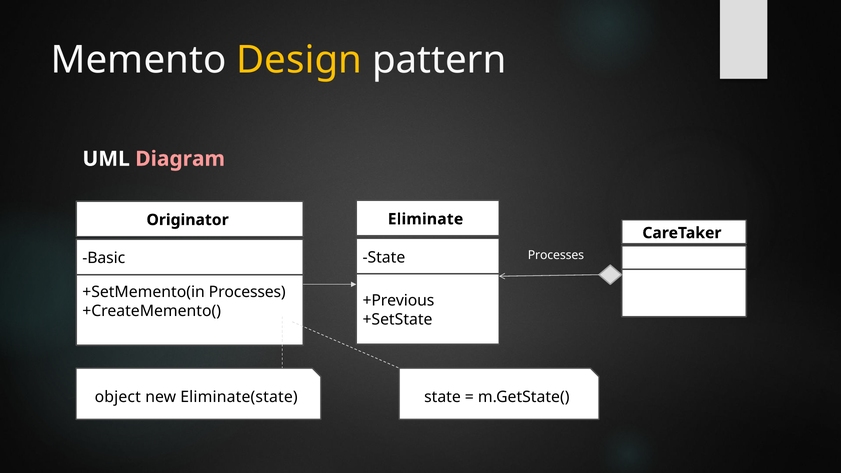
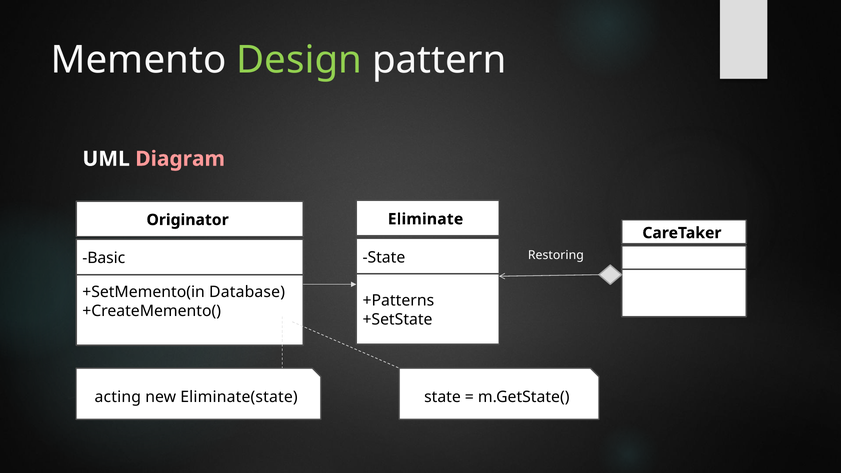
Design colour: yellow -> light green (299, 60)
Processes: Processes -> Restoring (556, 255)
+SetMemento(in Processes: Processes -> Database (247, 292)
+Previous: +Previous -> +Patterns (398, 301)
object: object -> acting (118, 397)
